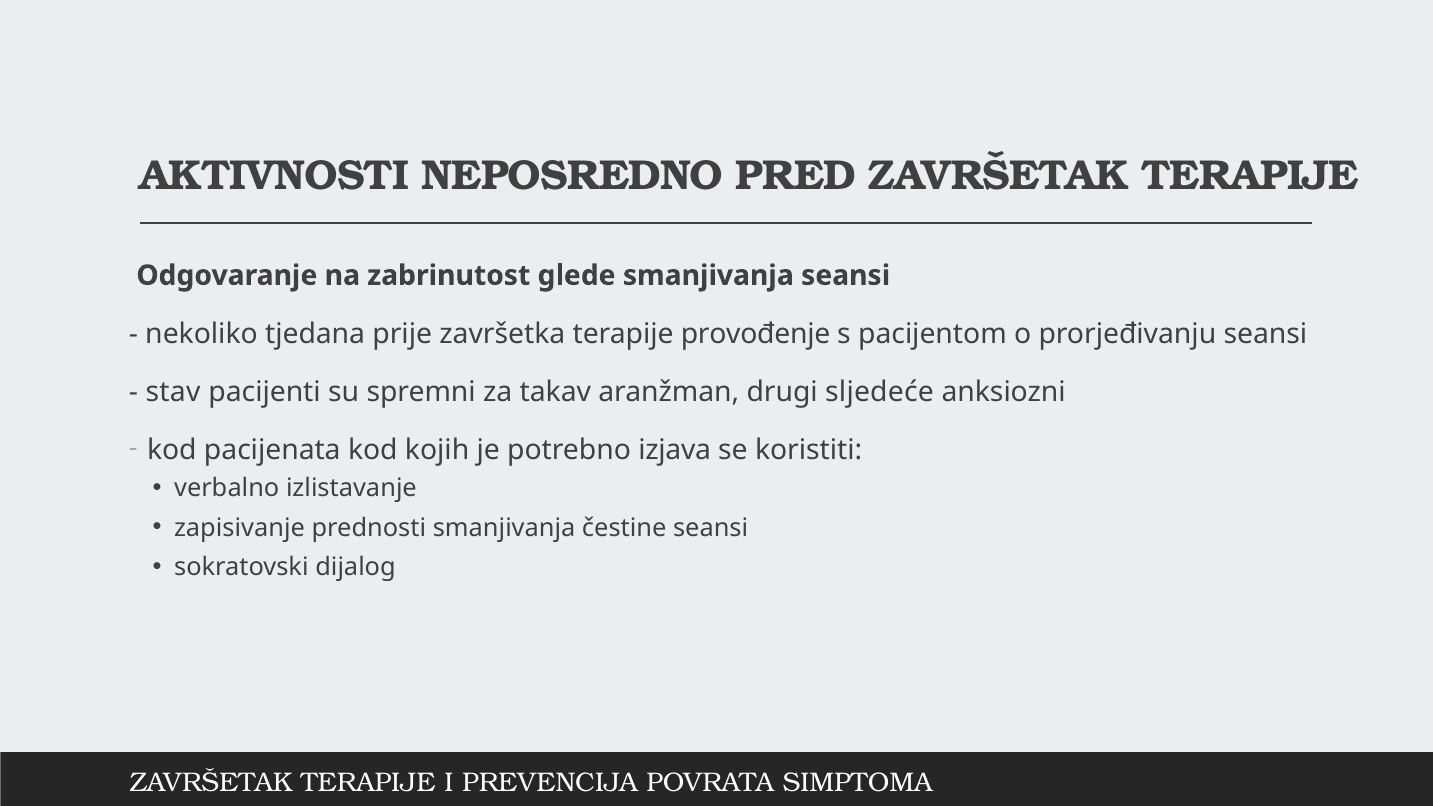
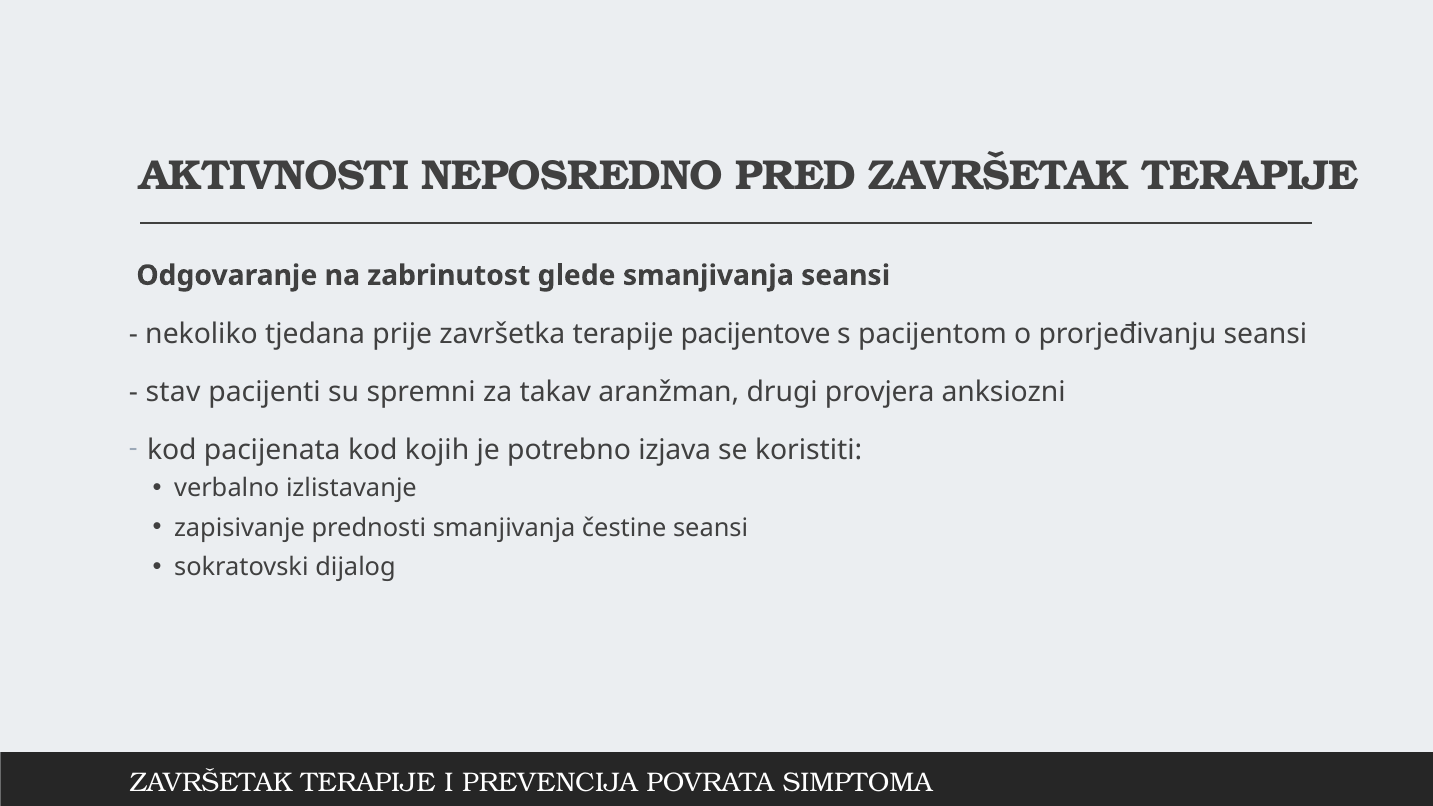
provođenje: provođenje -> pacijentove (756, 334)
sljedeće: sljedeće -> provjera (880, 392)
